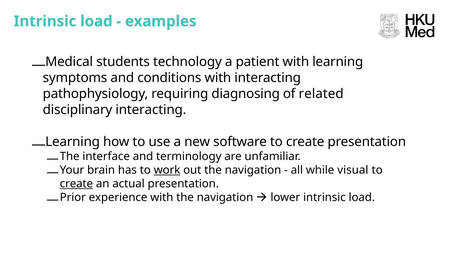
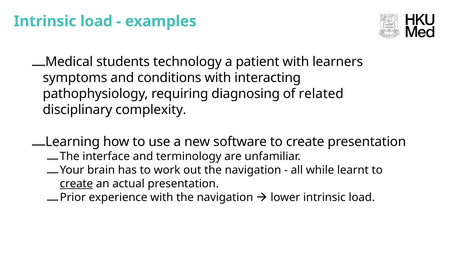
with learning: learning -> learners (338, 62)
disciplinary interacting: interacting -> complexity (151, 110)
work underline: present -> none (167, 170)
visual: visual -> learnt (353, 170)
